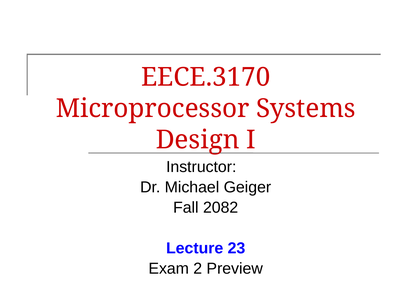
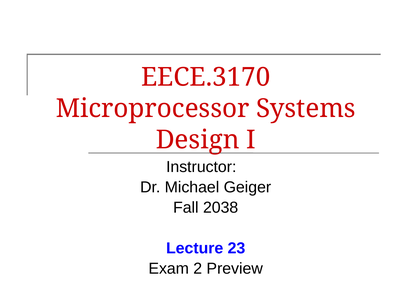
2082: 2082 -> 2038 (221, 208)
